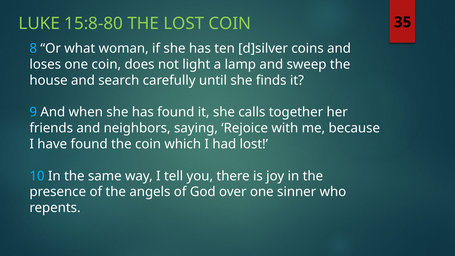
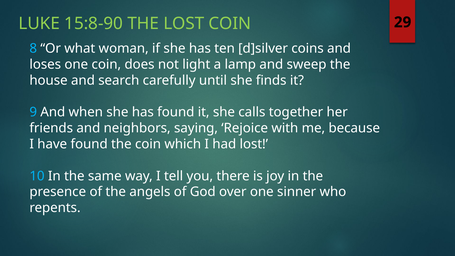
15:8-80: 15:8-80 -> 15:8-90 (94, 24)
35: 35 -> 29 (403, 22)
